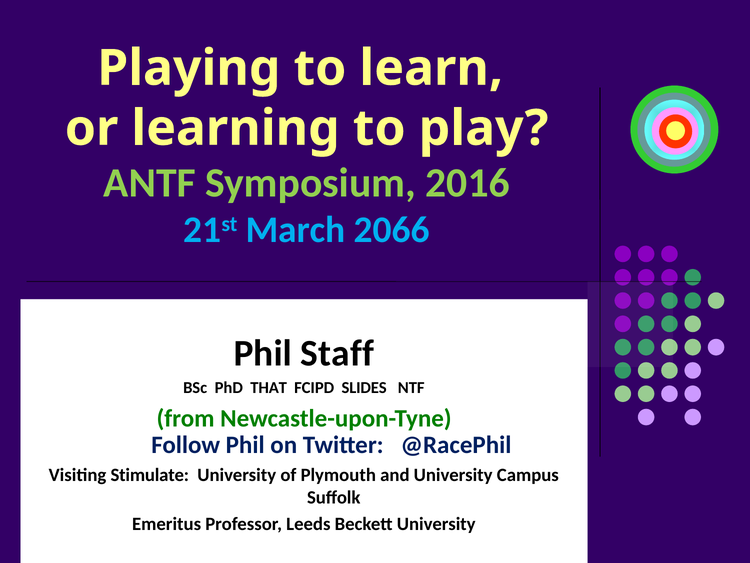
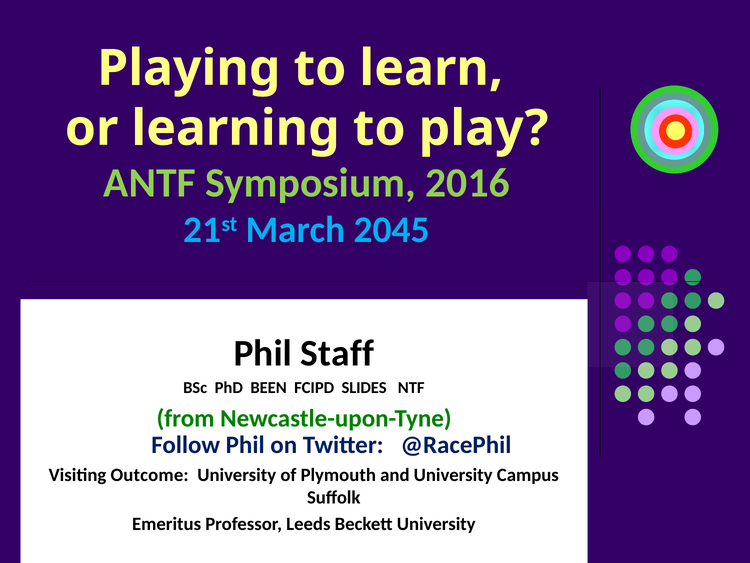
2066: 2066 -> 2045 (392, 230)
THAT: THAT -> BEEN (269, 388)
Stimulate: Stimulate -> Outcome (150, 475)
